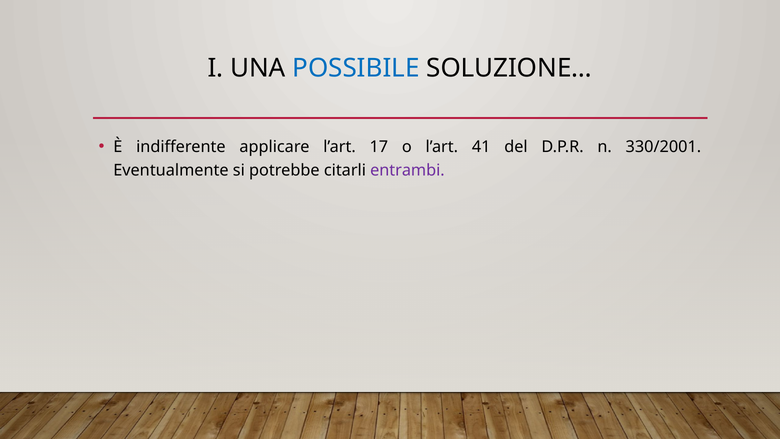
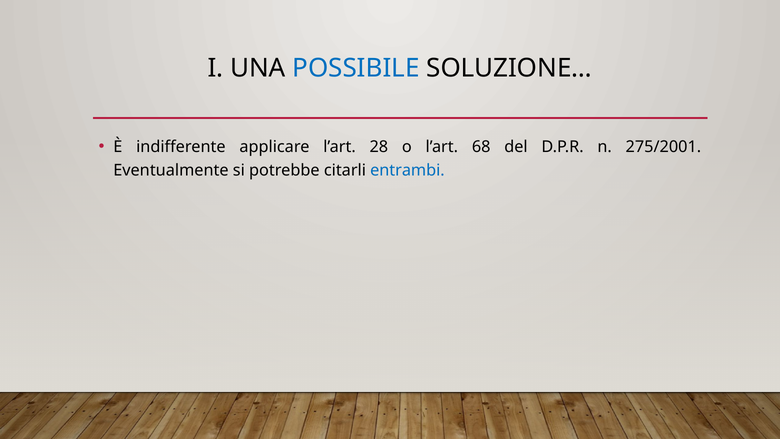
17: 17 -> 28 (379, 147)
41: 41 -> 68 (481, 147)
330/2001: 330/2001 -> 275/2001 (663, 147)
entrambi colour: purple -> blue (407, 170)
